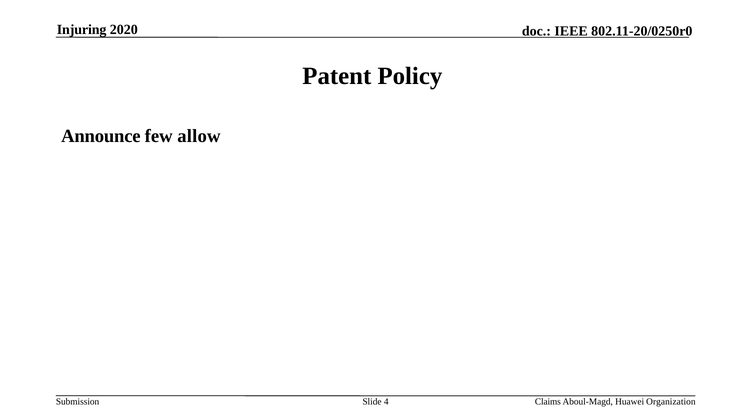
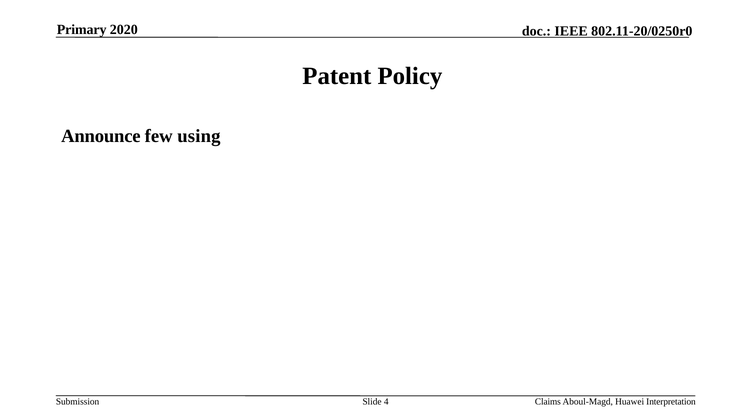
Injuring: Injuring -> Primary (82, 30)
allow: allow -> using (199, 136)
Organization: Organization -> Interpretation (671, 402)
